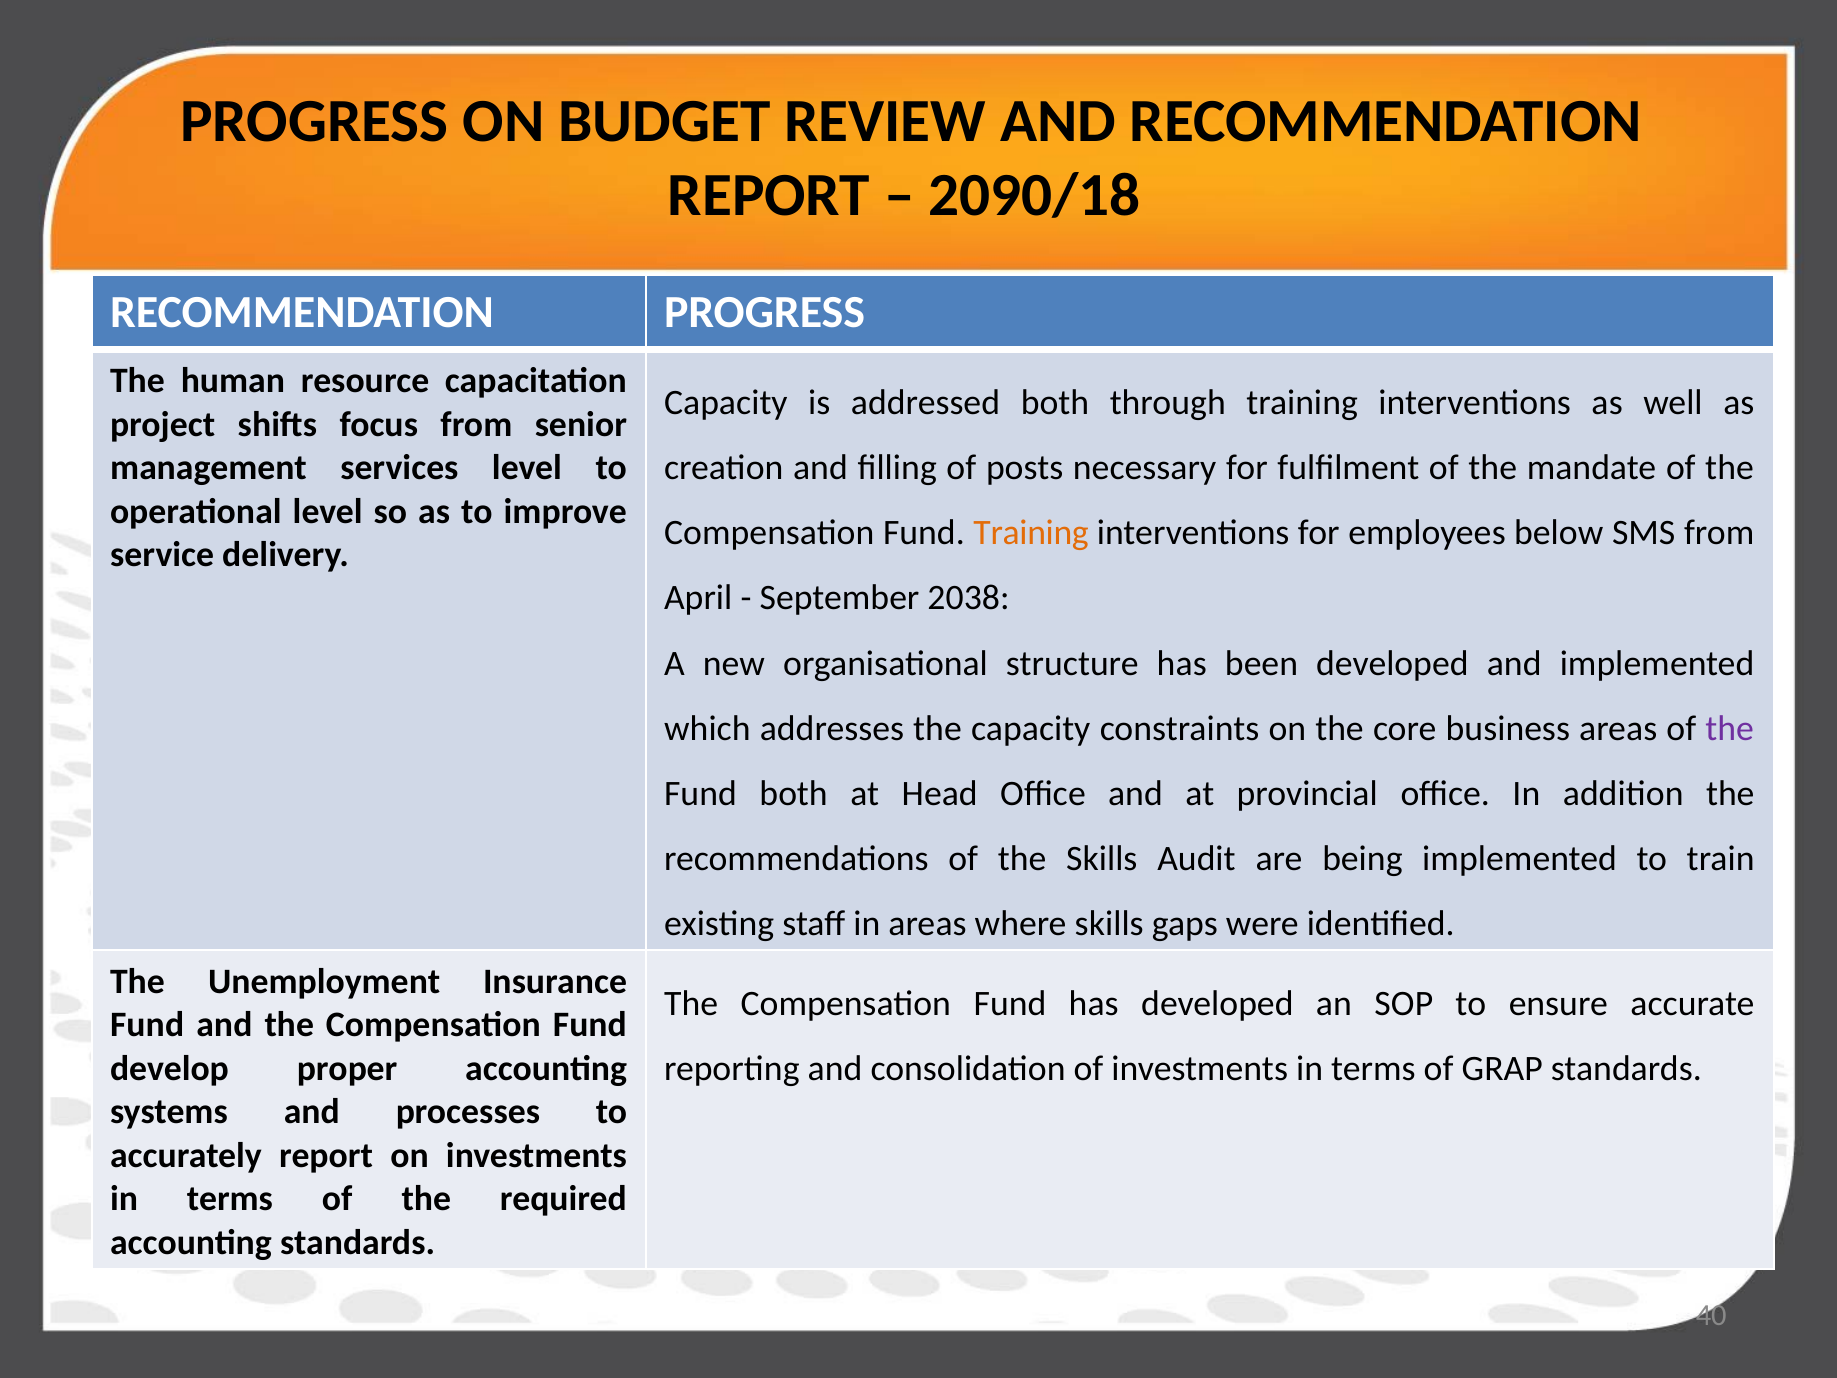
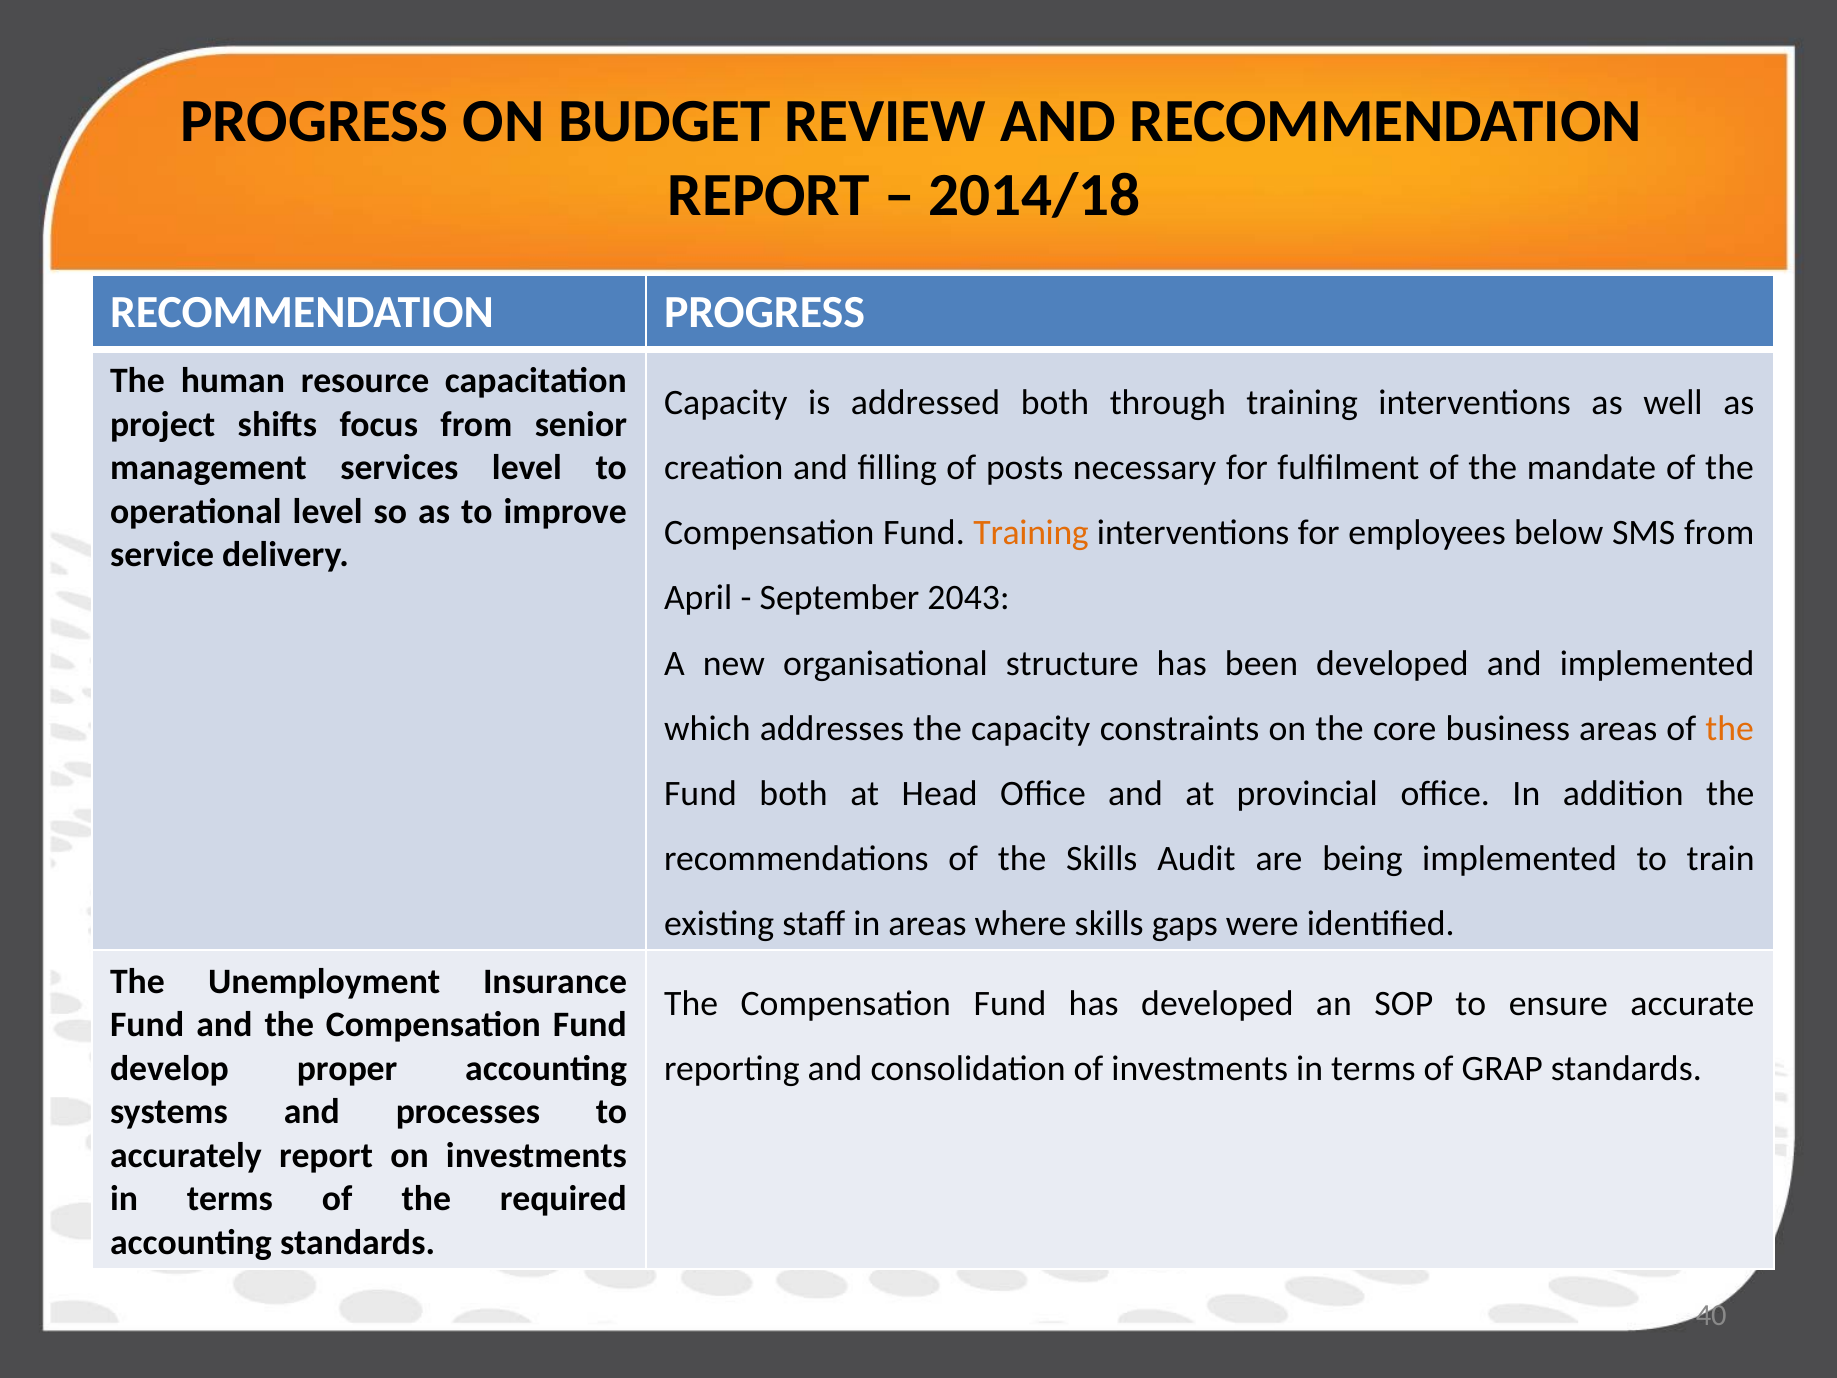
2090/18: 2090/18 -> 2014/18 (1035, 195)
2038: 2038 -> 2043 (969, 598)
the colour: purple -> orange (1730, 728)
